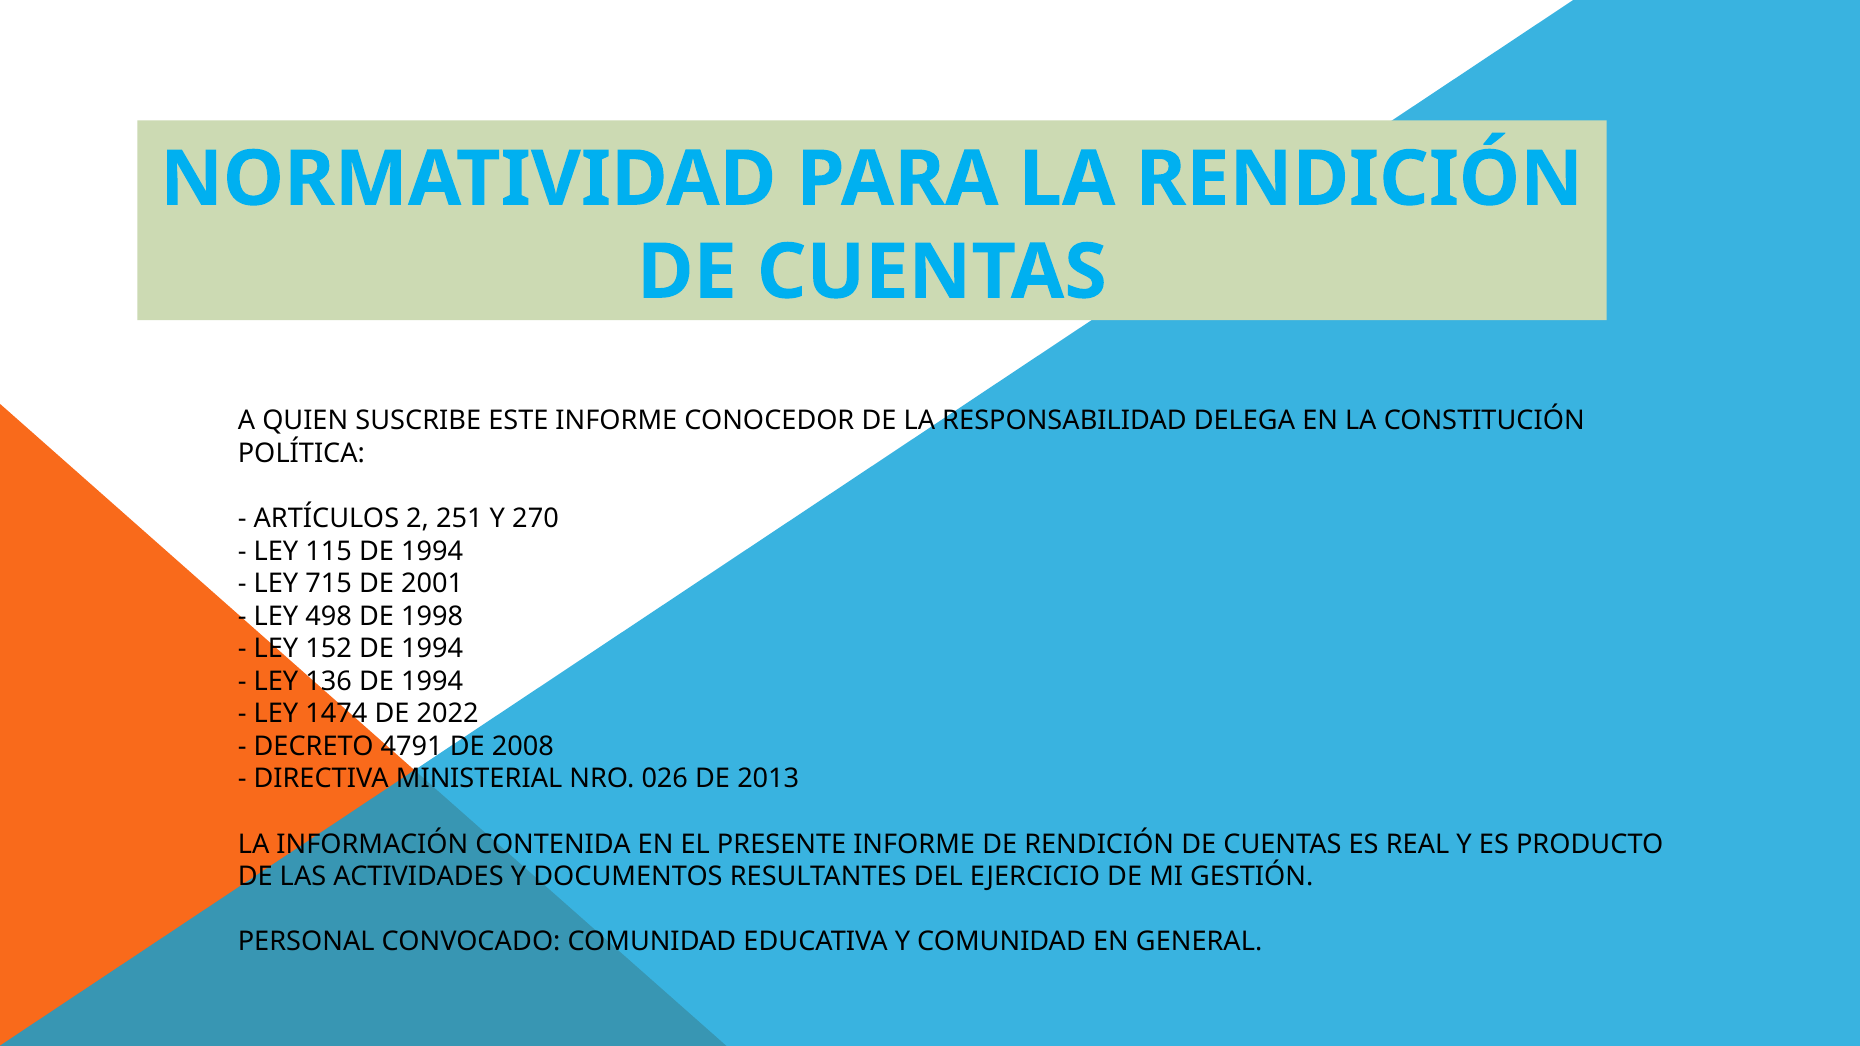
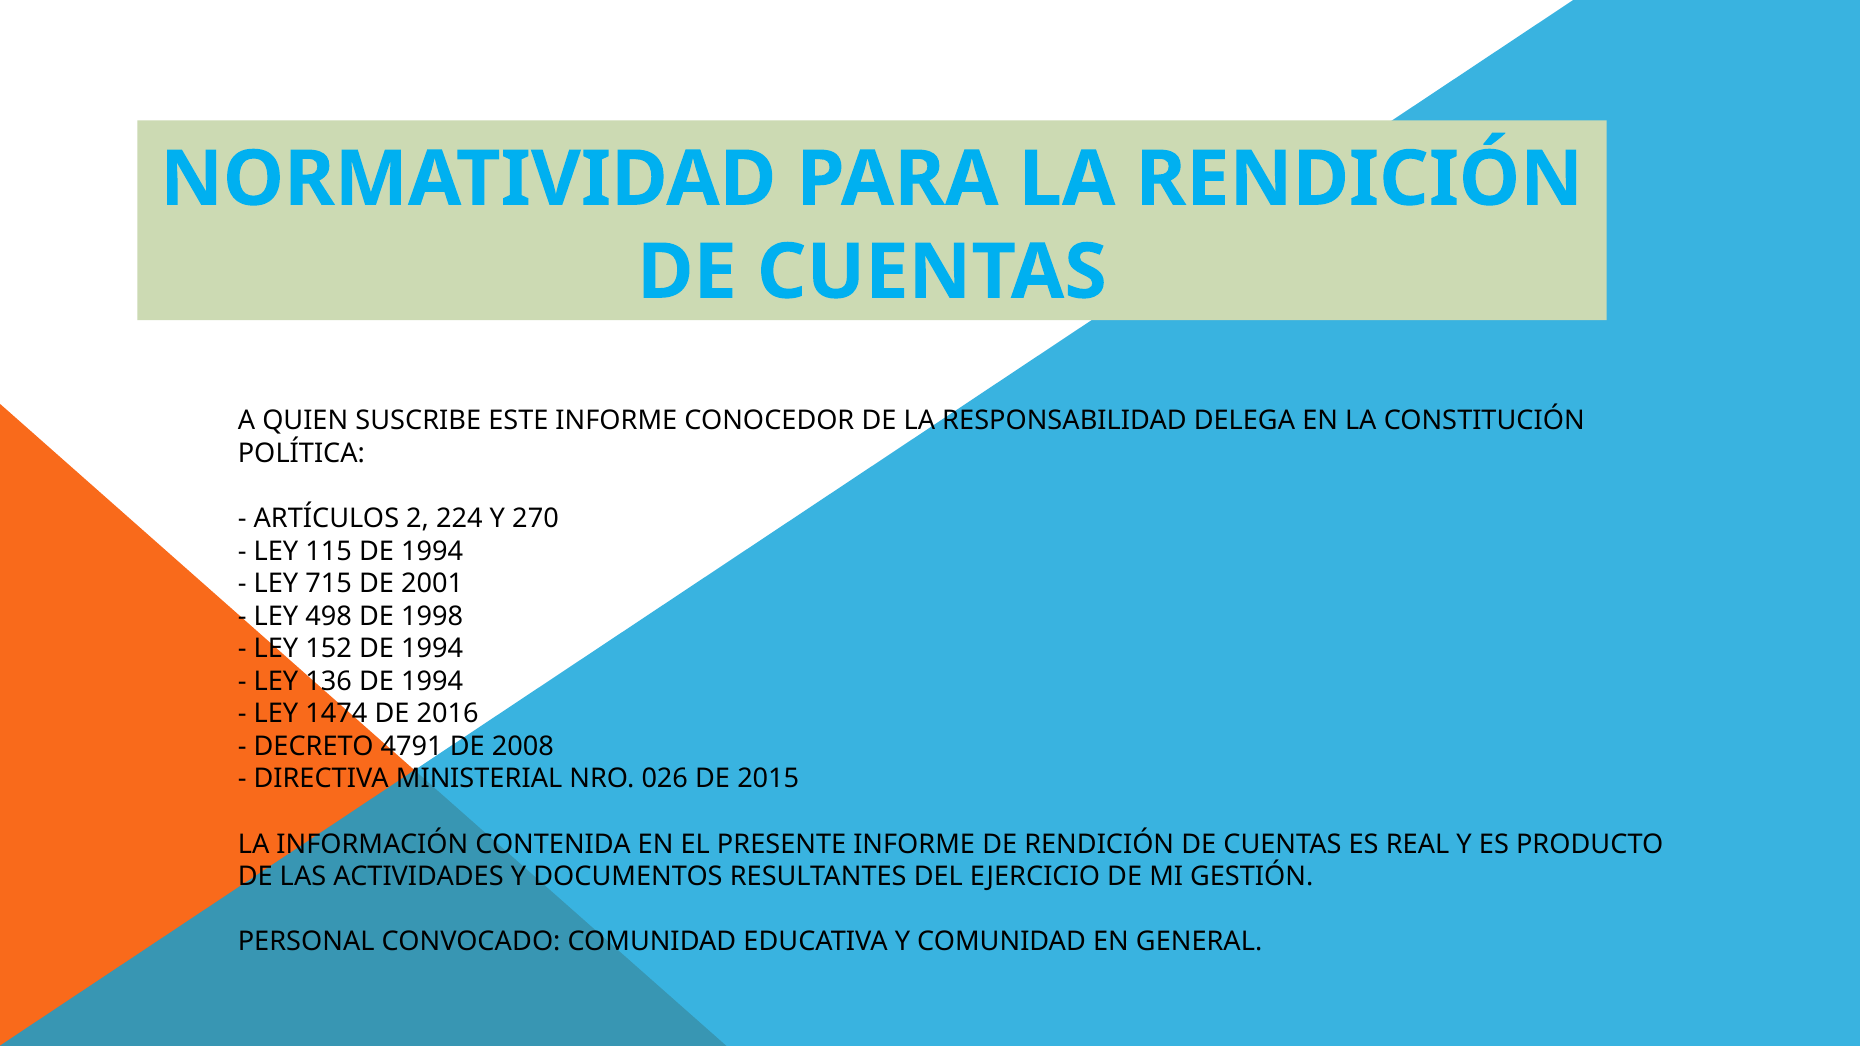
251: 251 -> 224 (459, 519)
2022: 2022 -> 2016 (448, 714)
2013: 2013 -> 2015 (768, 779)
